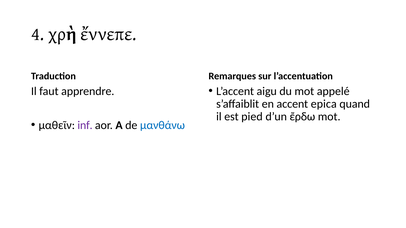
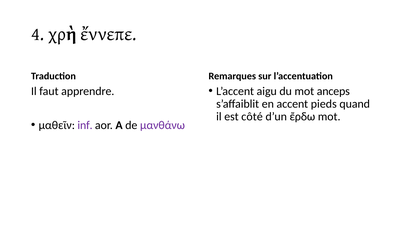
appelé: appelé -> anceps (333, 91)
epica: epica -> pieds (324, 104)
pied: pied -> côté (252, 117)
μανθάνω colour: blue -> purple (163, 125)
